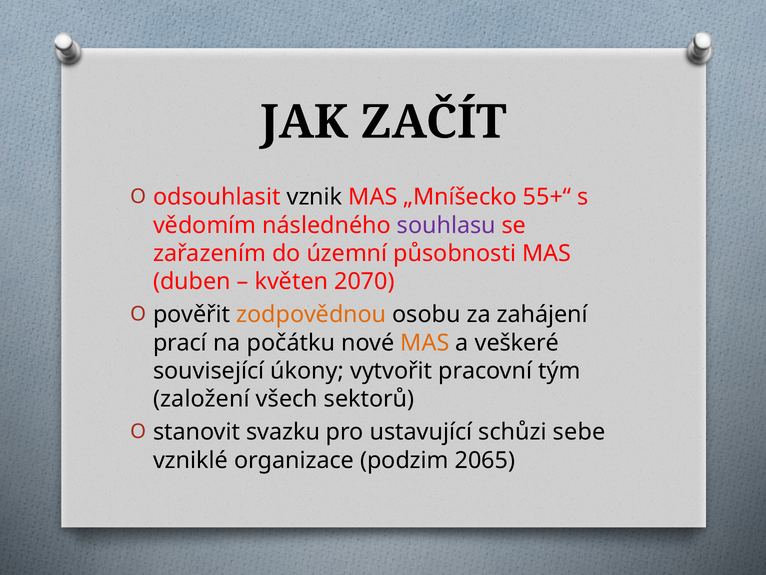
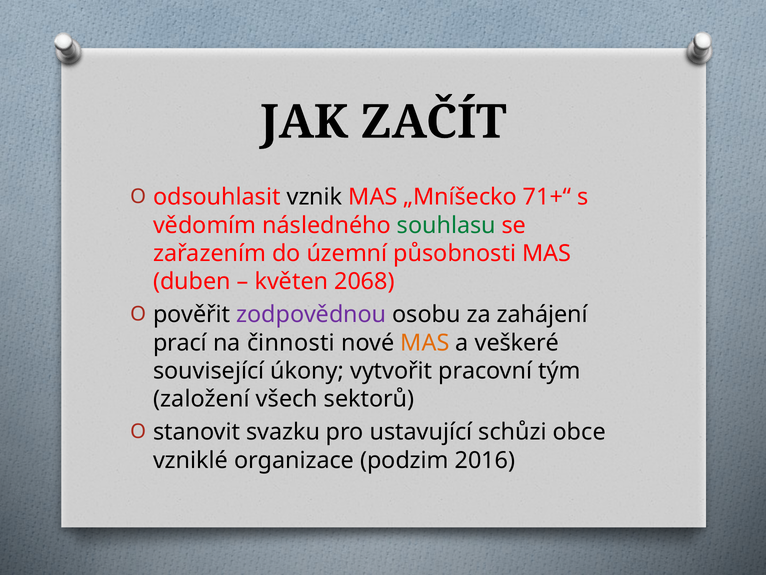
55+“: 55+“ -> 71+“ (547, 197)
souhlasu colour: purple -> green (446, 225)
2070: 2070 -> 2068 (364, 281)
zodpovědnou colour: orange -> purple (311, 314)
počátku: počátku -> činnosti (291, 343)
sebe: sebe -> obce (579, 432)
2065: 2065 -> 2016 (485, 460)
